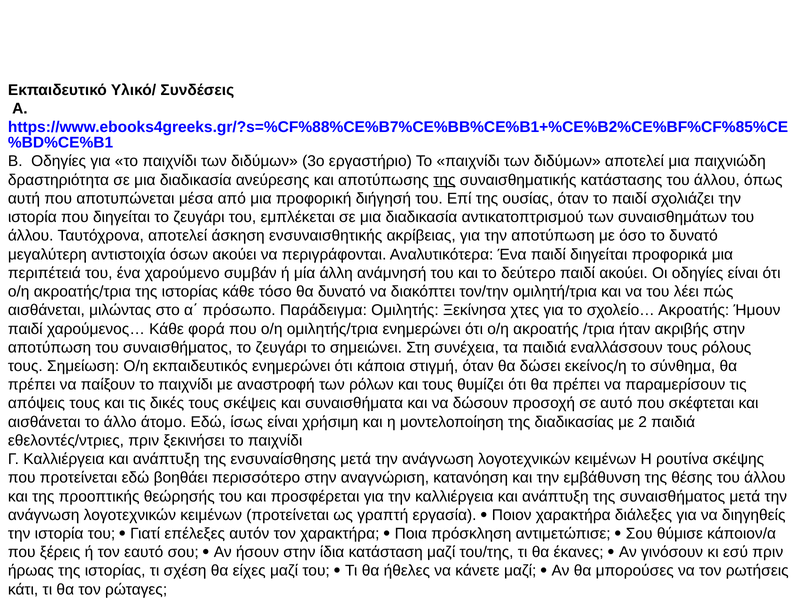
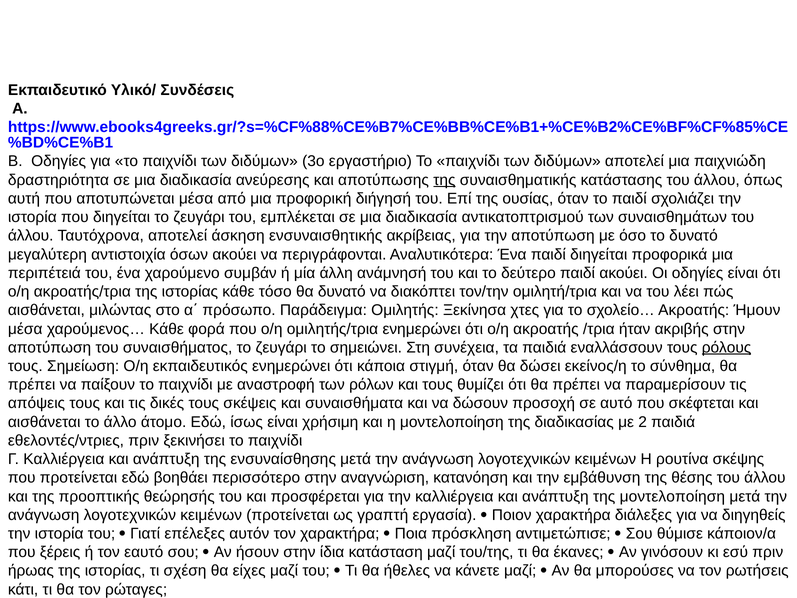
παιδί: παιδί -> μέσα (25, 329)
ρόλους underline: none -> present (727, 347)
της συναισθήματος: συναισθήματος -> μοντελοποίηση (672, 496)
